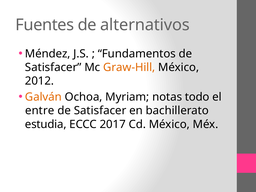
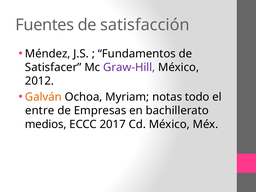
alternativos: alternativos -> satisfacción (145, 25)
Graw-Hill colour: orange -> purple (129, 67)
Satisfacer: Satisfacer -> Empresas (100, 111)
estudia: estudia -> medios (46, 124)
